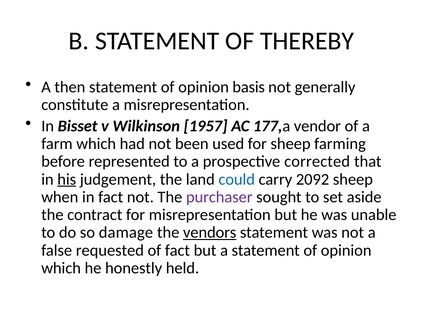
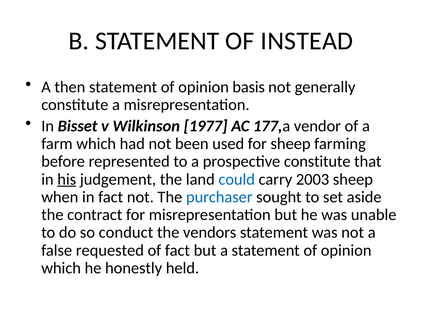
THEREBY: THEREBY -> INSTEAD (307, 41)
1957: 1957 -> 1977 (206, 126)
prospective corrected: corrected -> constitute (317, 162)
2092: 2092 -> 2003 (313, 179)
purchaser colour: purple -> blue (219, 197)
damage: damage -> conduct (126, 233)
vendors underline: present -> none (210, 233)
